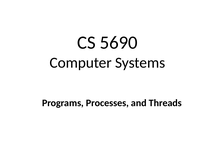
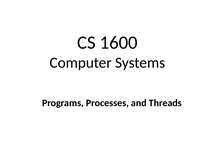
5690: 5690 -> 1600 (119, 43)
